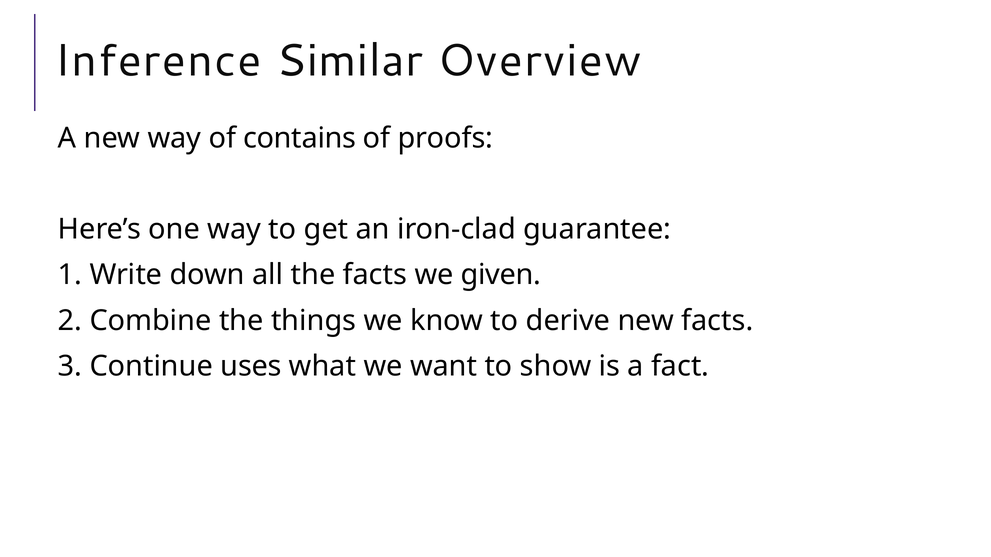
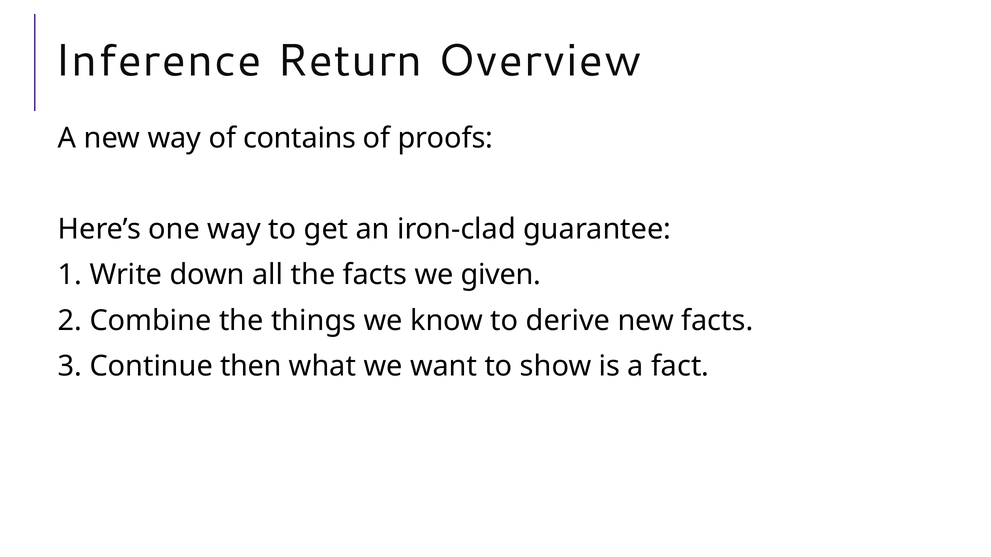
Similar: Similar -> Return (349, 61)
uses: uses -> then (251, 367)
